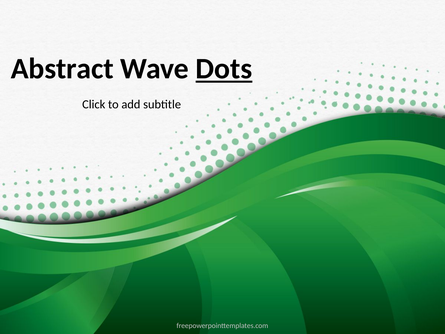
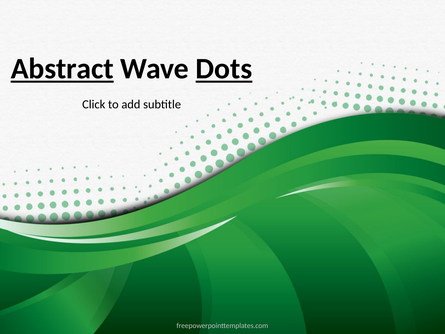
Abstract underline: none -> present (62, 69)
